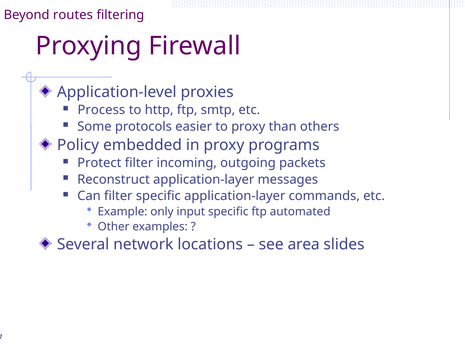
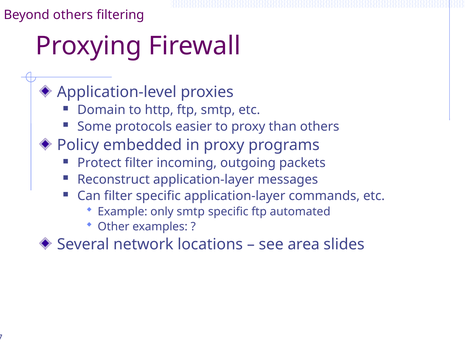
Beyond routes: routes -> others (73, 15)
Process: Process -> Domain (101, 110)
only input: input -> smtp (191, 211)
